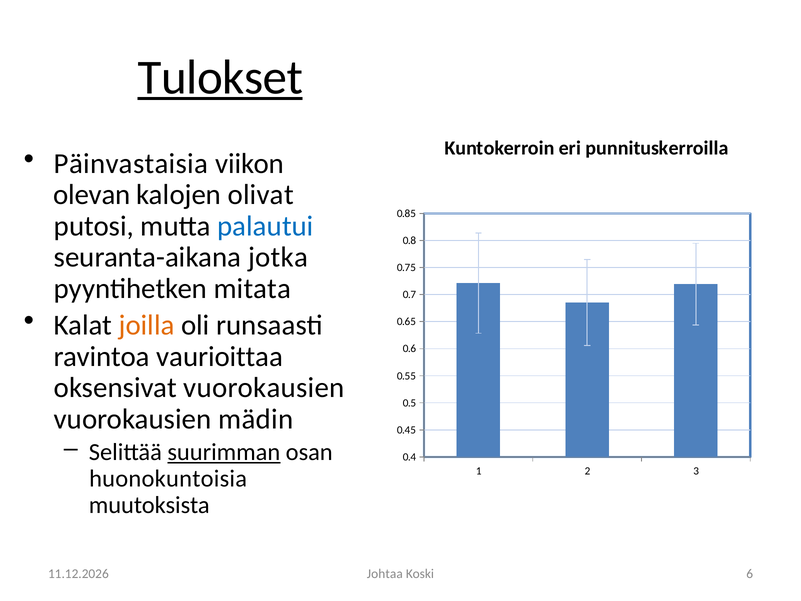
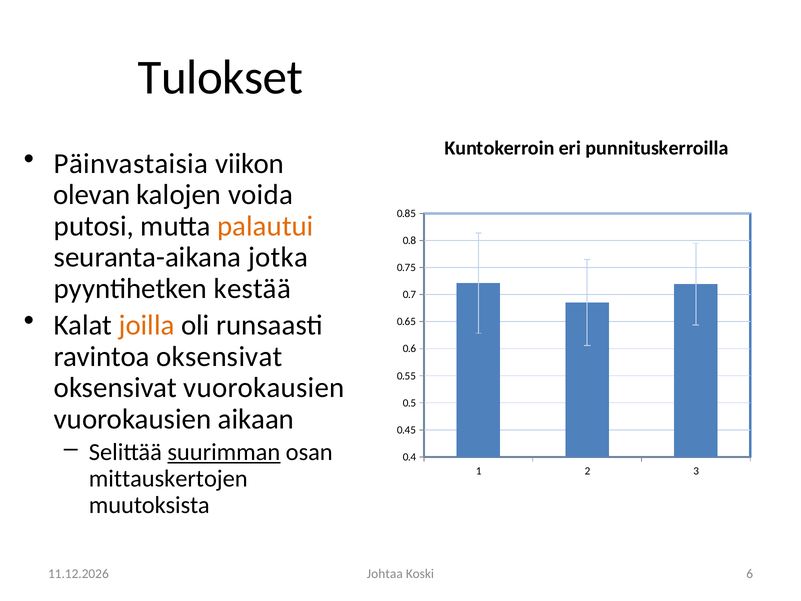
Tulokset underline: present -> none (220, 78)
olivat: olivat -> voida (261, 195)
palautui colour: blue -> orange (265, 226)
mitata: mitata -> kestää (252, 288)
ravintoa vaurioittaa: vaurioittaa -> oksensivat (219, 356)
mädin: mädin -> aikaan (256, 419)
huonokuntoisia: huonokuntoisia -> mittauskertojen (168, 478)
